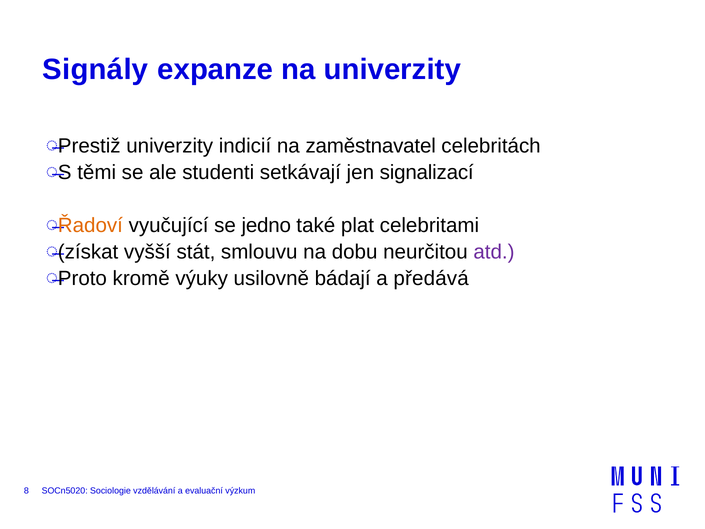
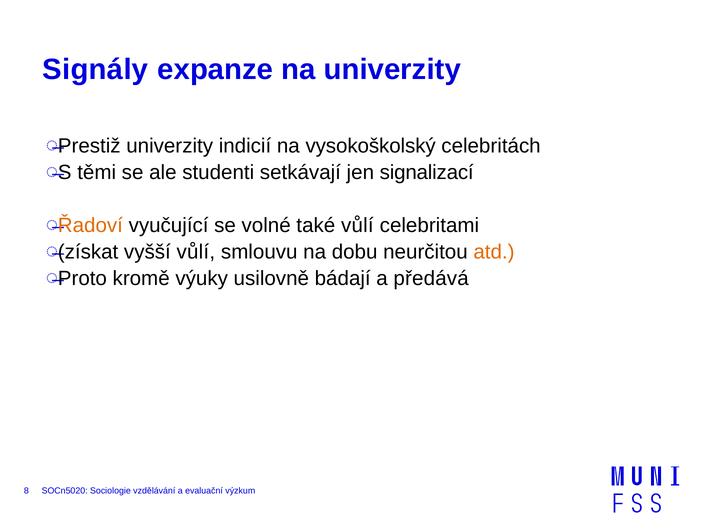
zaměstnavatel: zaměstnavatel -> vysokoškolský (371, 146)
jedno: jedno -> volné (266, 225)
také plat: plat -> vůlí (357, 225)
vyšší stát: stát -> vůlí (196, 252)
atd colour: purple -> orange (494, 252)
